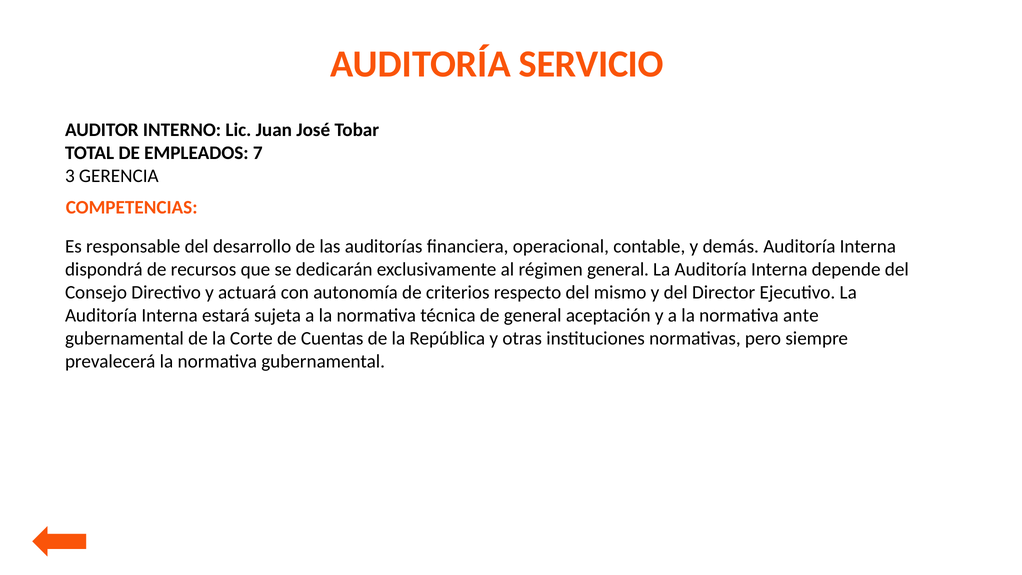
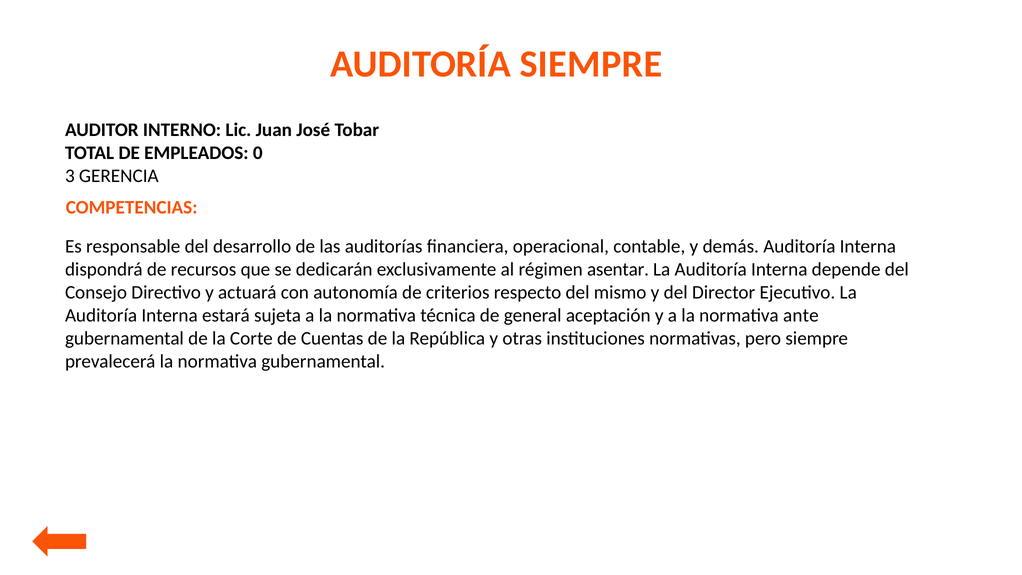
AUDITORÍA SERVICIO: SERVICIO -> SIEMPRE (591, 64)
7: 7 -> 0 (258, 153)
régimen general: general -> asentar (618, 270)
